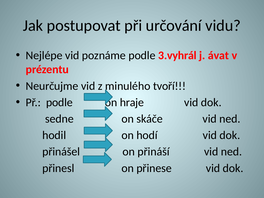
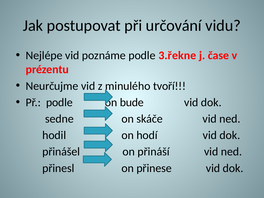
3.vyhrál: 3.vyhrál -> 3.řekne (177, 55)
ávat: ávat -> čase (218, 55)
hraje: hraje -> bude (132, 102)
